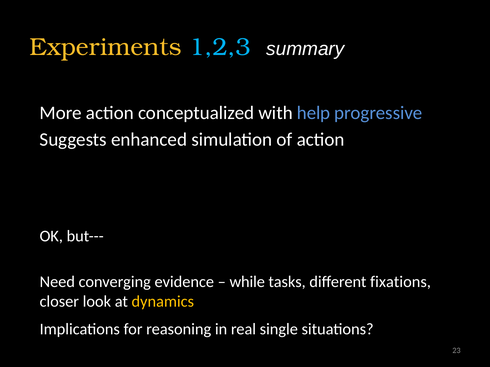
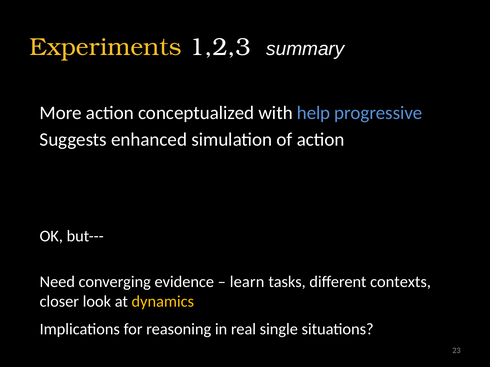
1,2,3 colour: light blue -> white (220, 47)
while: while -> learn (247, 282)
fixations: fixations -> contexts (401, 282)
